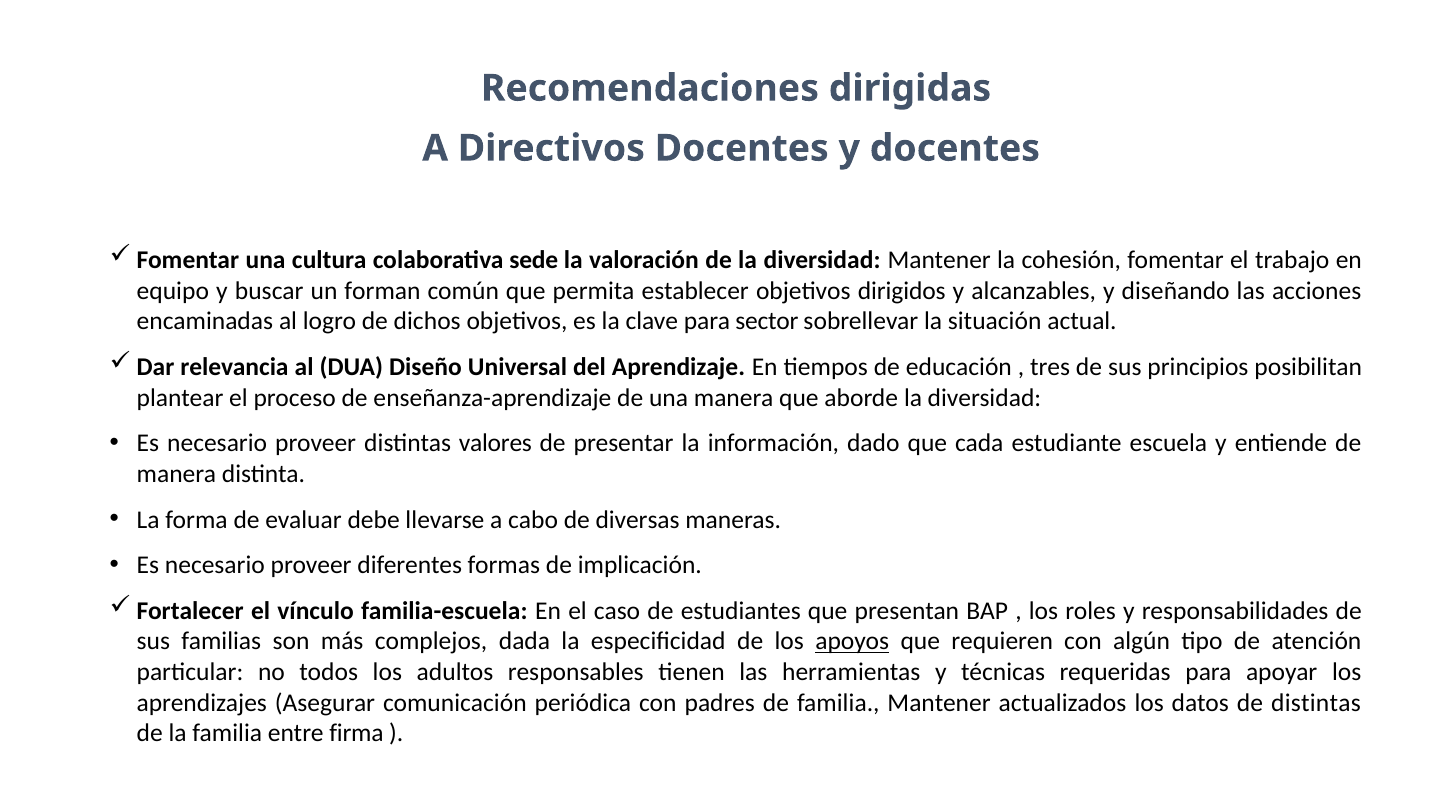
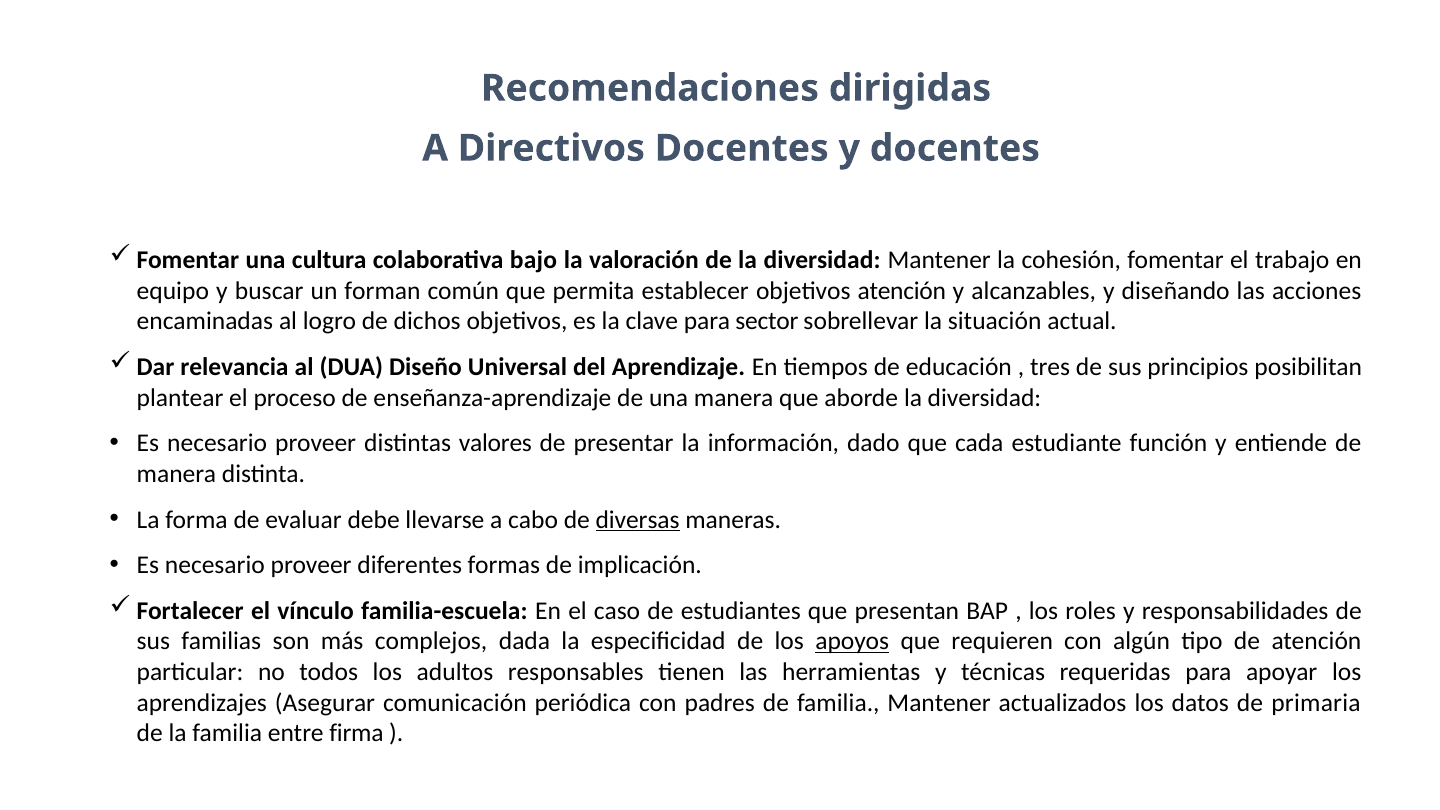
sede: sede -> bajo (534, 260)
objetivos dirigidos: dirigidos -> atención (902, 291)
escuela: escuela -> función (1168, 443)
diversas underline: none -> present (638, 520)
de distintas: distintas -> primaria (1316, 703)
